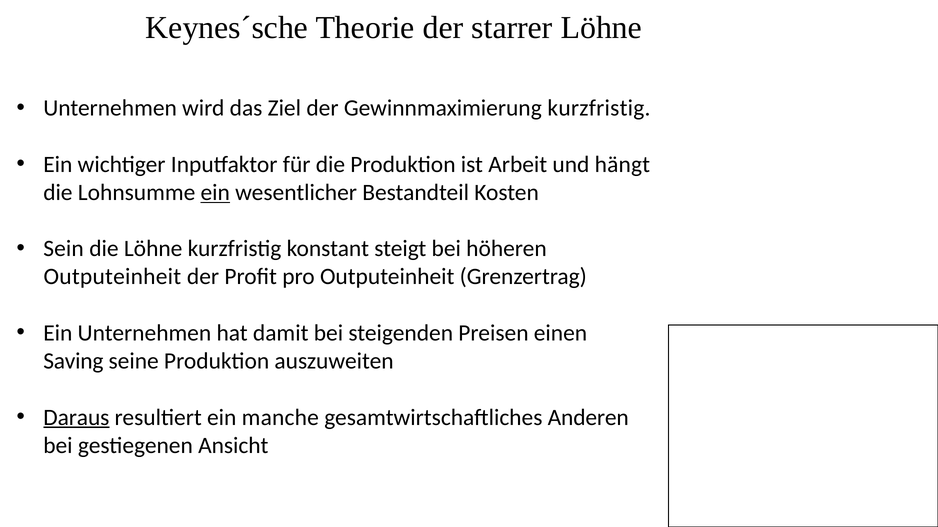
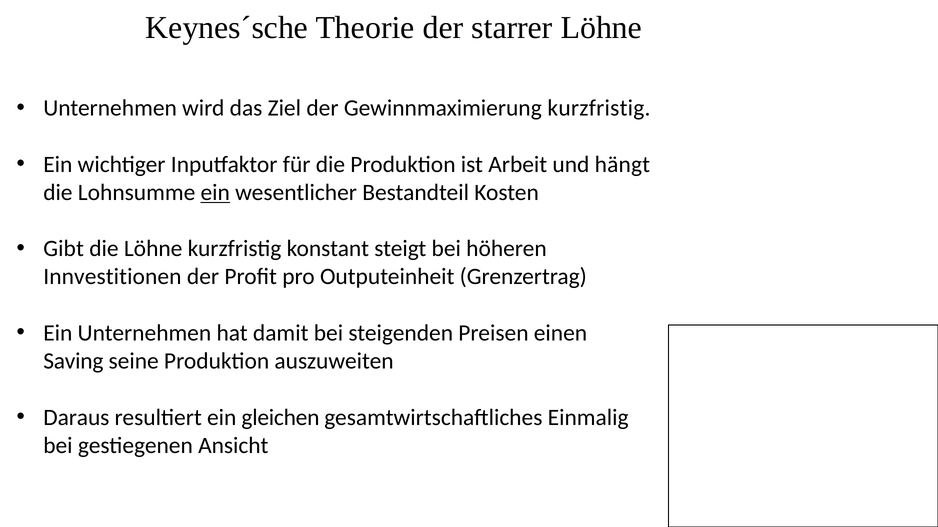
Sein: Sein -> Gibt (64, 249)
Outputeinheit: Outputeinheit -> Innvestitionen (112, 277)
Daraus underline: present -> none (76, 418)
manche: manche -> gleichen (280, 418)
Anderen: Anderen -> Einmalig (588, 418)
